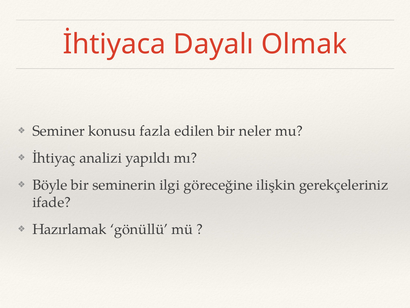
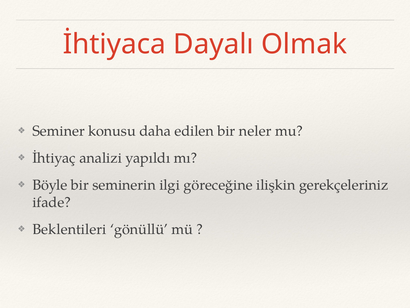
fazla: fazla -> daha (155, 131)
Hazırlamak: Hazırlamak -> Beklentileri (69, 229)
